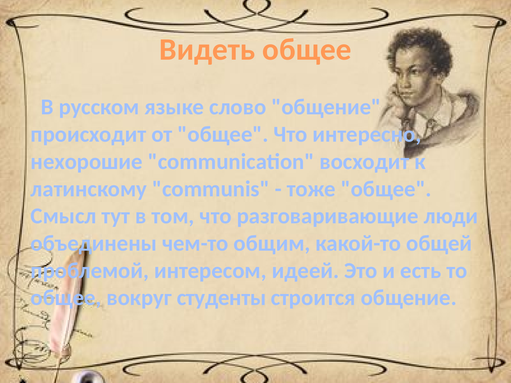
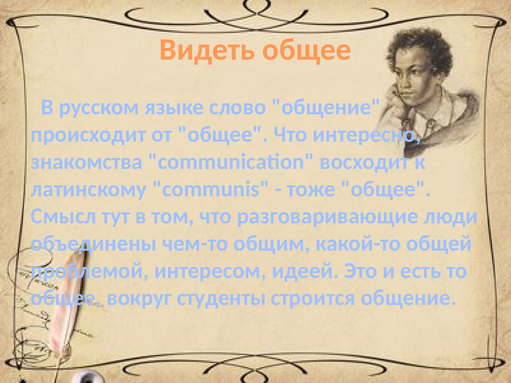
нехорошие: нехорошие -> знакомства (87, 162)
